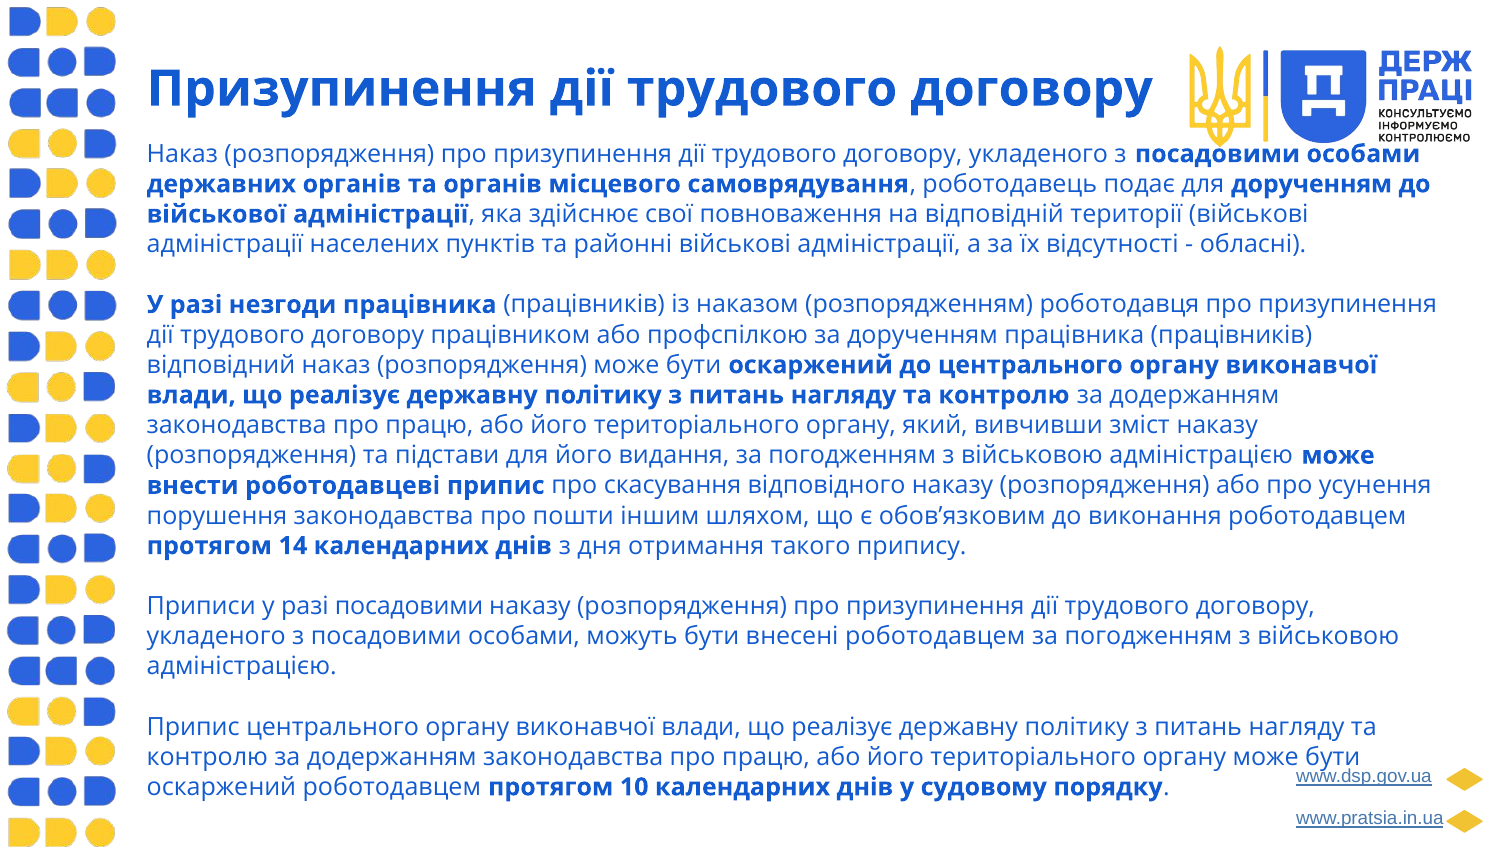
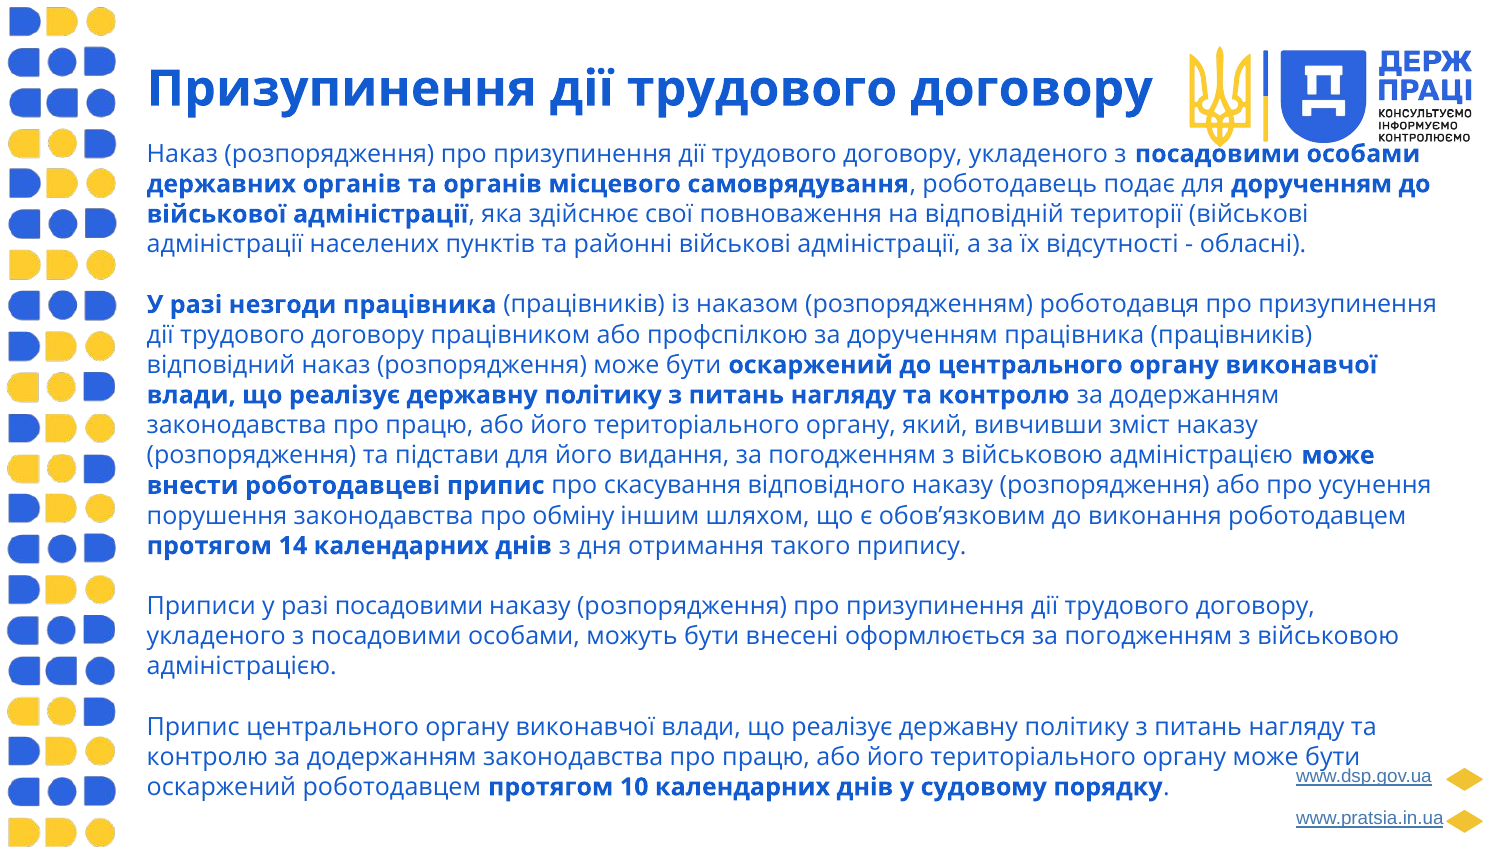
пошти: пошти -> обміну (573, 516)
внесені роботодавцем: роботодавцем -> оформлюється (935, 636)
